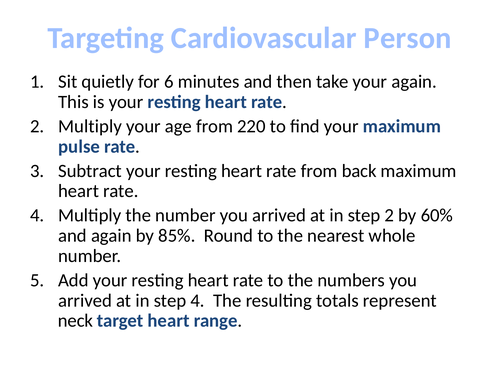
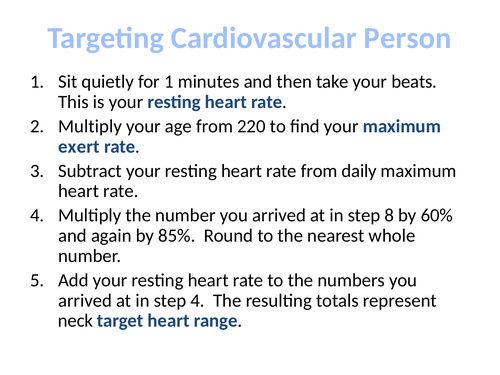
for 6: 6 -> 1 (169, 82)
your again: again -> beats (414, 82)
pulse: pulse -> exert (79, 147)
back: back -> daily (359, 171)
step 2: 2 -> 8 (389, 215)
